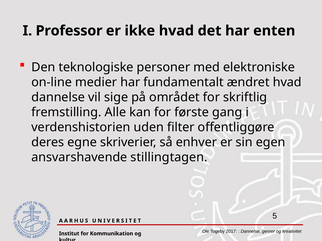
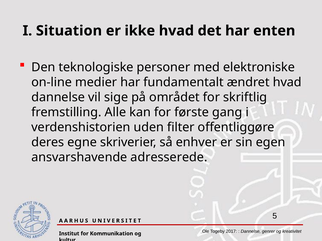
Professor: Professor -> Situation (69, 31)
stillingtagen: stillingtagen -> adresserede (169, 158)
